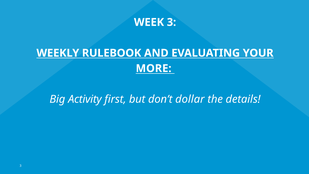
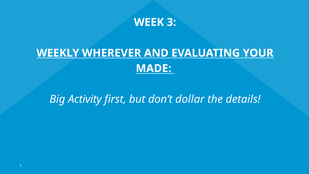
RULEBOOK: RULEBOOK -> WHEREVER (112, 53)
MORE: MORE -> MADE (154, 68)
